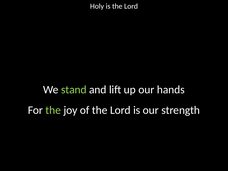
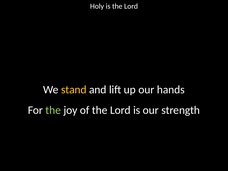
stand colour: light green -> yellow (74, 90)
